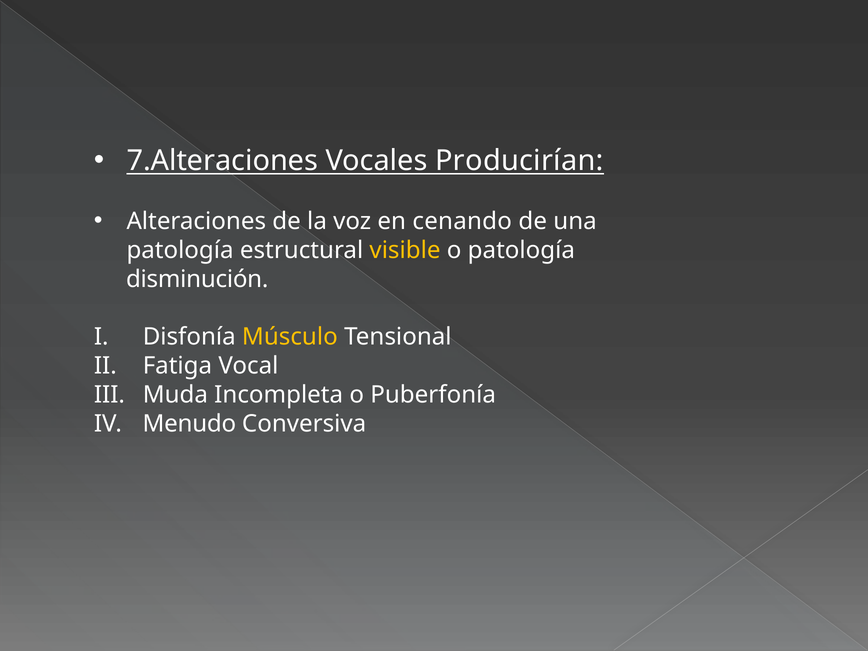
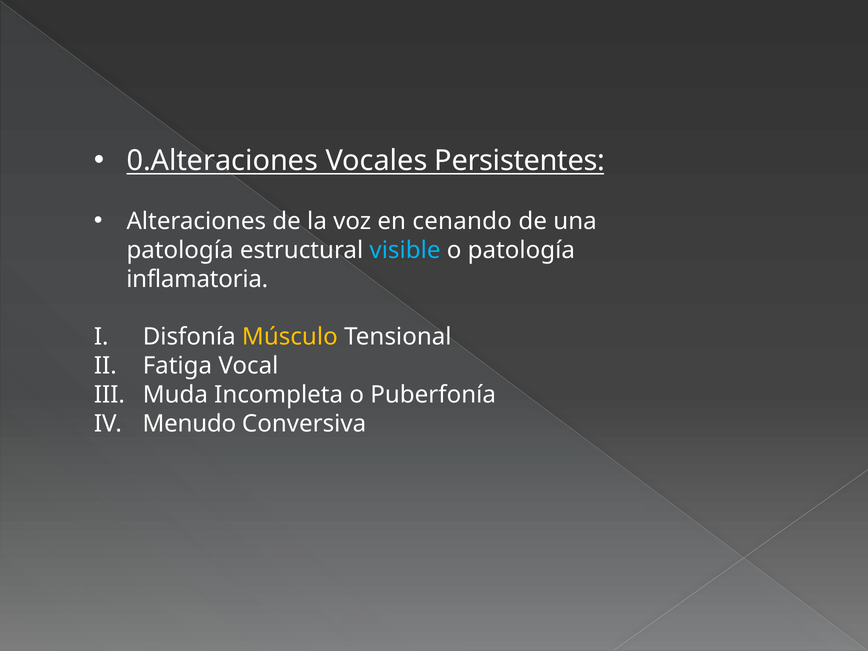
7.Alteraciones: 7.Alteraciones -> 0.Alteraciones (222, 161)
Producirían: Producirían -> Persistentes (520, 161)
visible colour: yellow -> light blue (405, 250)
disminución: disminución -> inflamatoria (197, 279)
